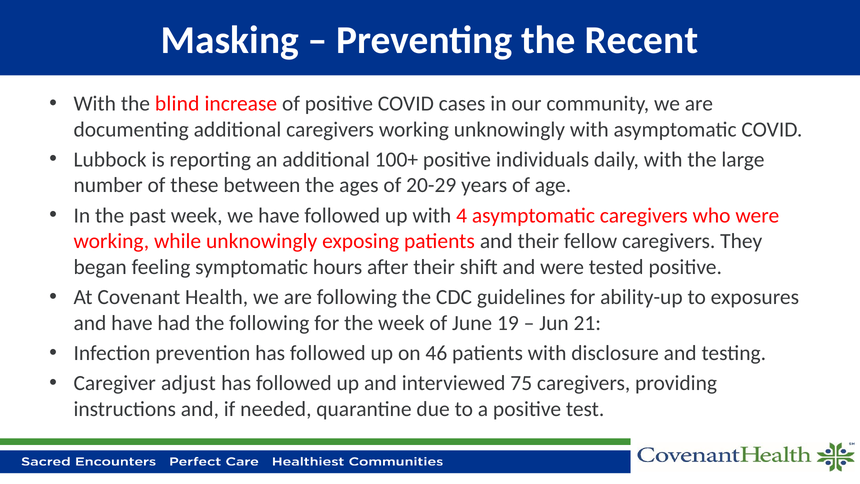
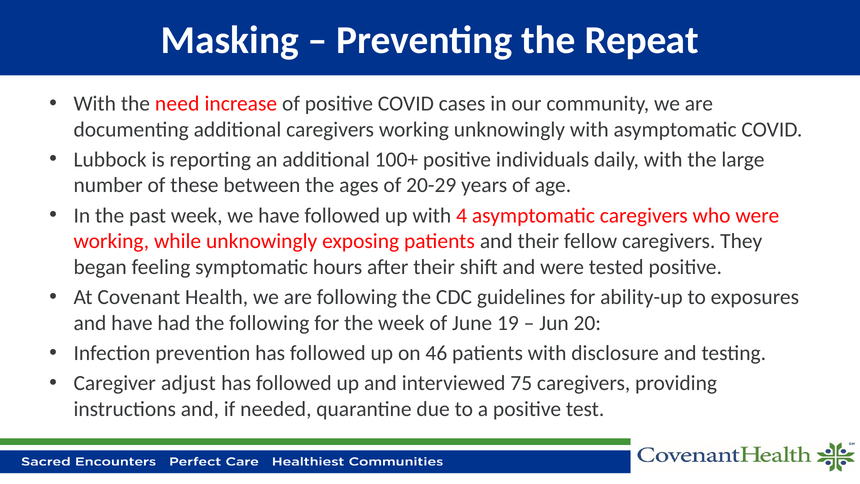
Recent: Recent -> Repeat (642, 40)
blind: blind -> need (177, 104)
21: 21 -> 20 (587, 323)
